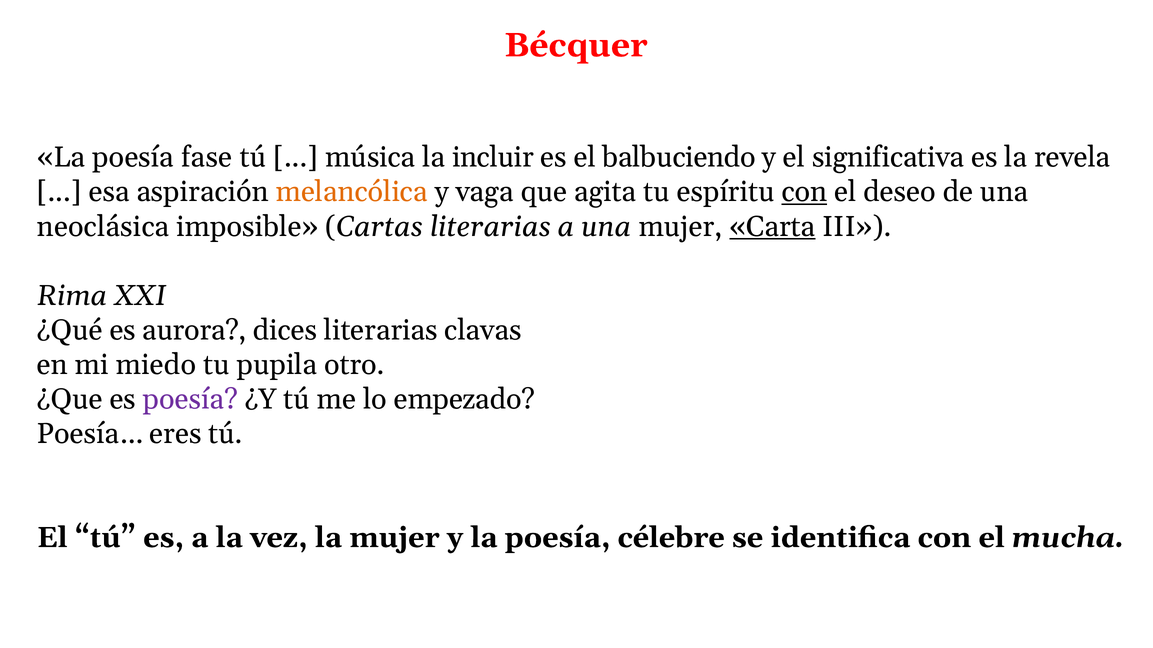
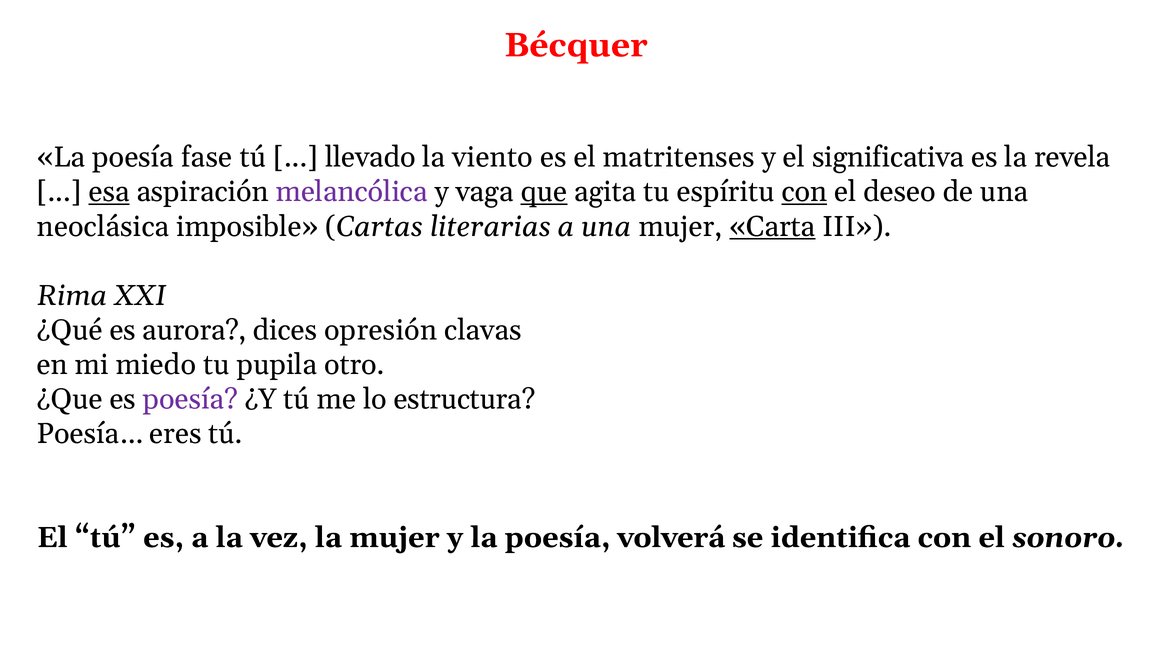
música: música -> llevado (370, 158)
incluir: incluir -> viento (493, 158)
balbuciendo: balbuciendo -> matritenses (679, 158)
esa underline: none -> present (109, 192)
melancólica colour: orange -> purple (352, 192)
que underline: none -> present (544, 192)
dices literarias: literarias -> opresión (381, 330)
empezado: empezado -> estructura (465, 400)
célebre: célebre -> volverá (671, 538)
mucha: mucha -> sonoro (1068, 538)
